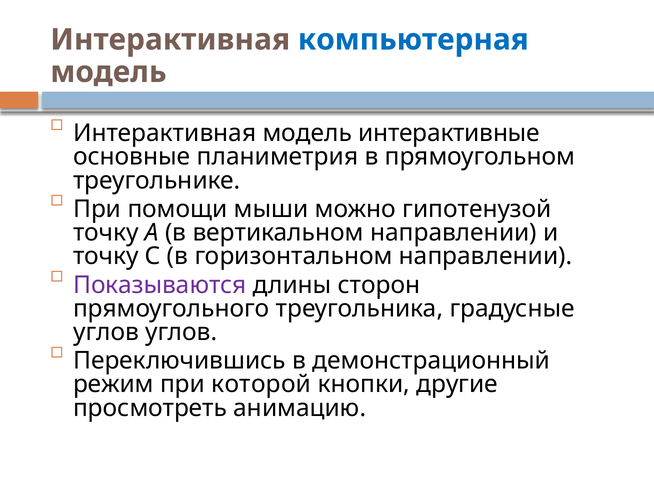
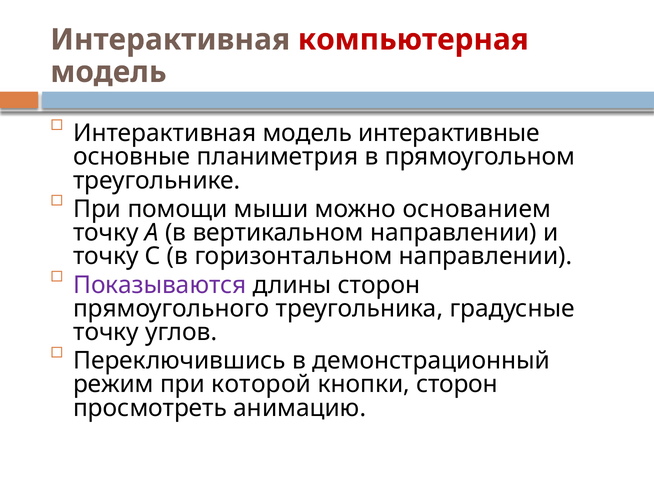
компьютерная colour: blue -> red (413, 40)
гипотенузой: гипотенузой -> основанием (477, 209)
углов: углов -> точку (106, 332)
кнопки другие: другие -> сторон (457, 384)
